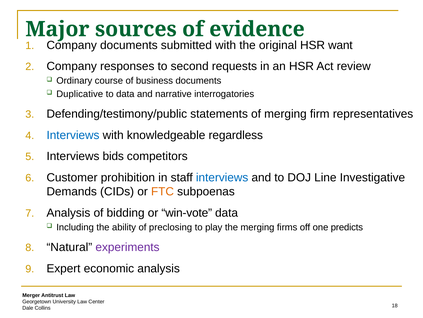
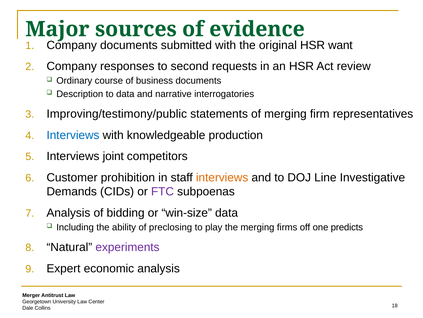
Duplicative: Duplicative -> Description (80, 94)
Defending/testimony/public: Defending/testimony/public -> Improving/testimony/public (117, 114)
regardless: regardless -> production (236, 135)
bids: bids -> joint (113, 156)
interviews colour: blue -> orange (222, 177)
FTC colour: orange -> purple (162, 191)
win-vote: win-vote -> win-size (187, 212)
